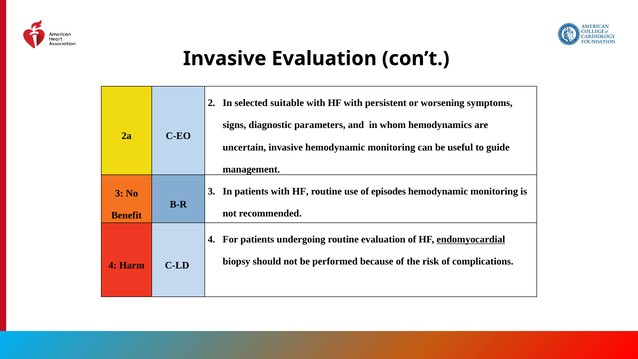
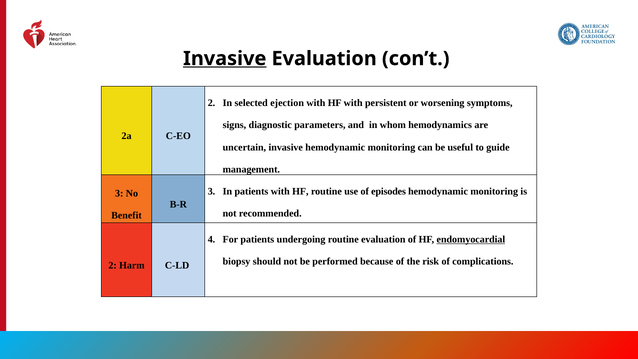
Invasive underline: none -> present (225, 59)
suitable: suitable -> ejection (287, 103)
4: 4 -> 2 (113, 265)
